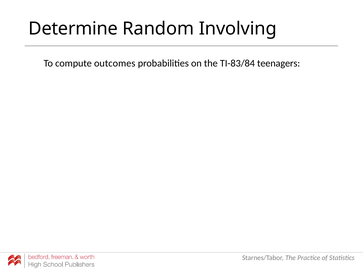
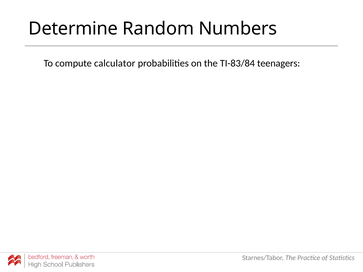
Involving: Involving -> Numbers (238, 29)
outcomes: outcomes -> calculator (115, 63)
